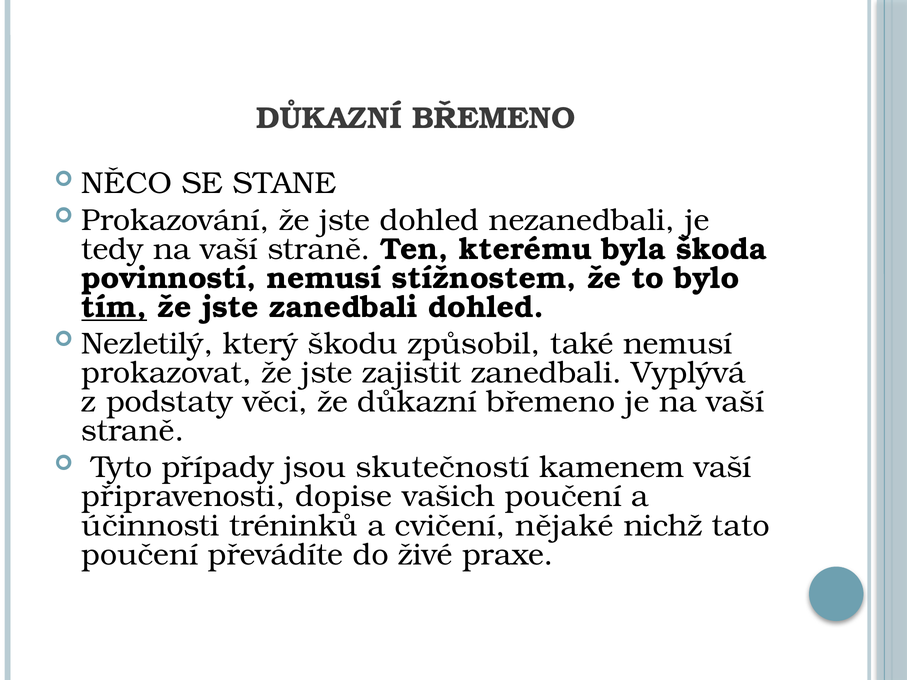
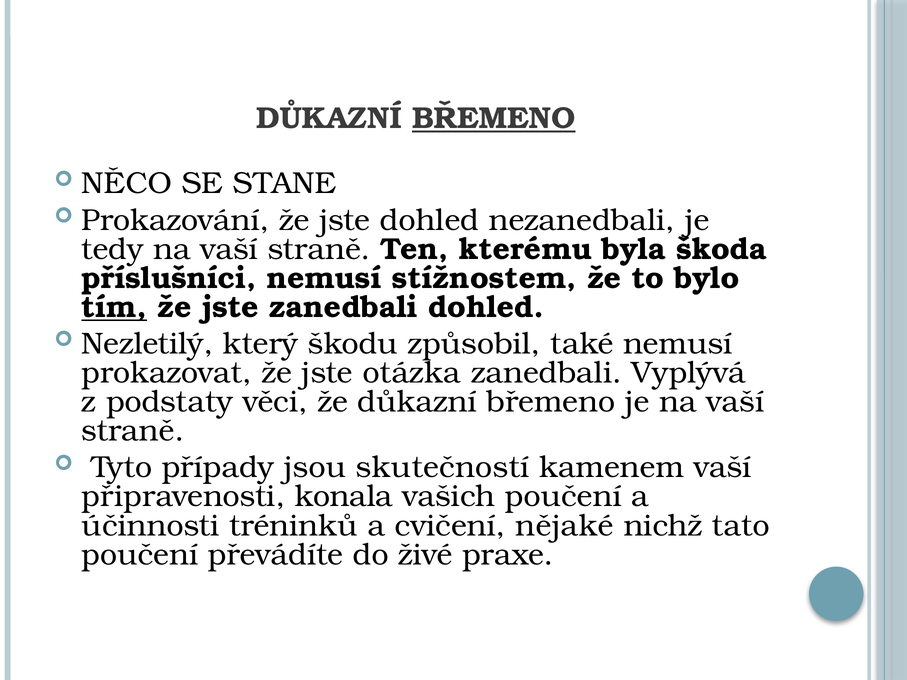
BŘEMENO underline: none -> present (494, 119)
povinností: povinností -> příslušníci (169, 278)
zajistit: zajistit -> otázka (412, 373)
dopise: dopise -> konala (344, 497)
